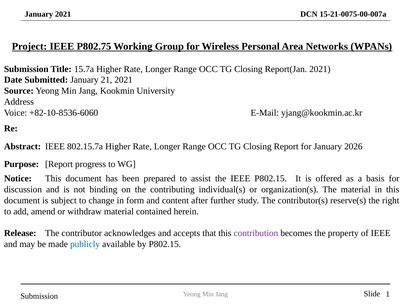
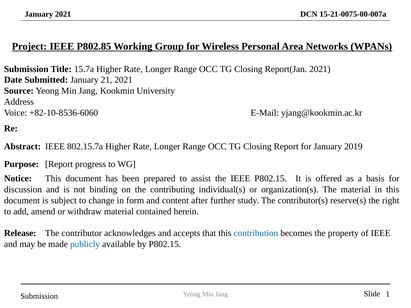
P802.75: P802.75 -> P802.85 (94, 47)
2026: 2026 -> 2019 (353, 146)
contribution colour: purple -> blue (256, 233)
